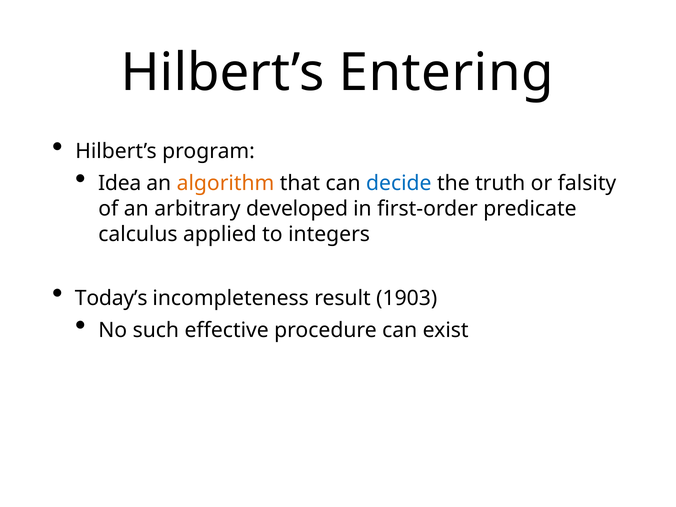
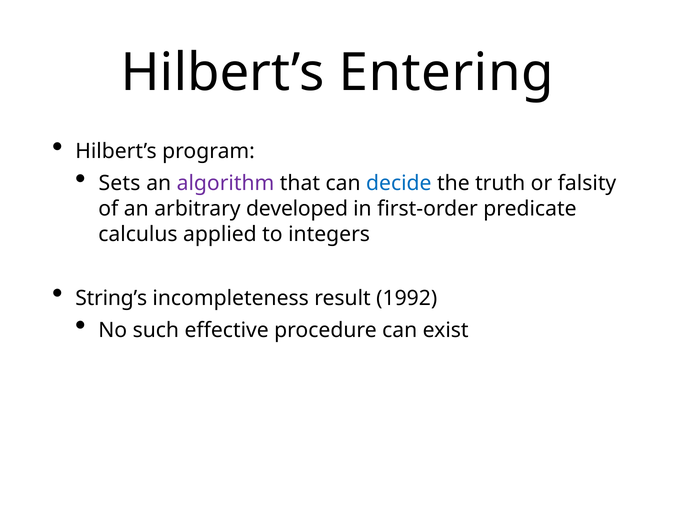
Idea: Idea -> Sets (119, 183)
algorithm colour: orange -> purple (226, 183)
Today’s: Today’s -> String’s (111, 298)
1903: 1903 -> 1992 (407, 298)
